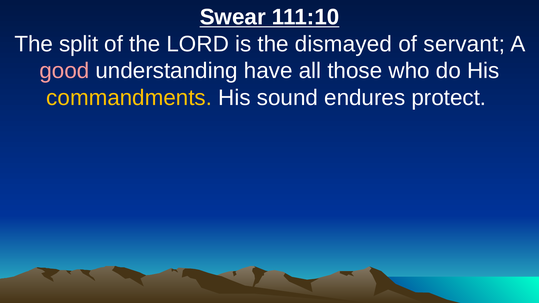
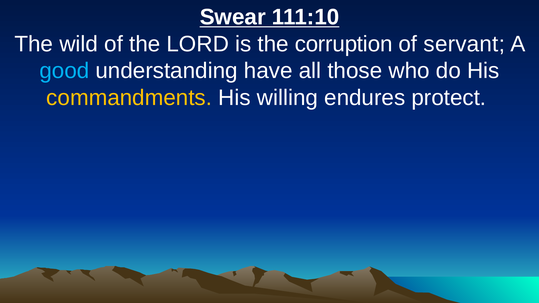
split: split -> wild (79, 44)
dismayed: dismayed -> corruption (344, 44)
good colour: pink -> light blue (64, 71)
sound: sound -> willing (287, 98)
